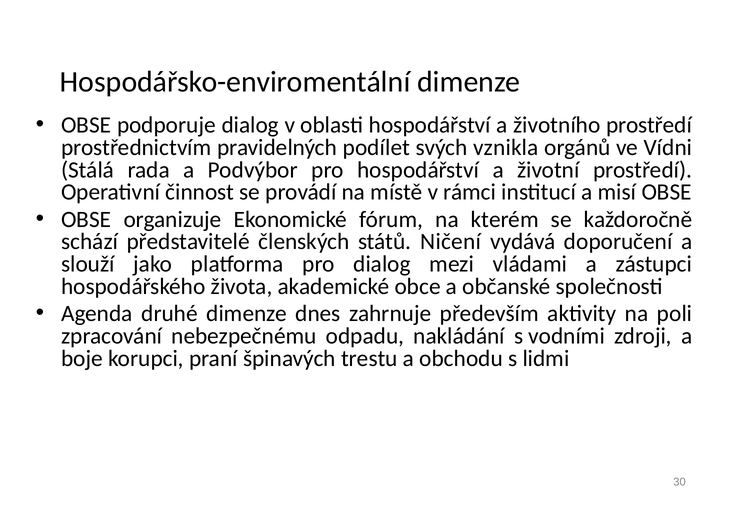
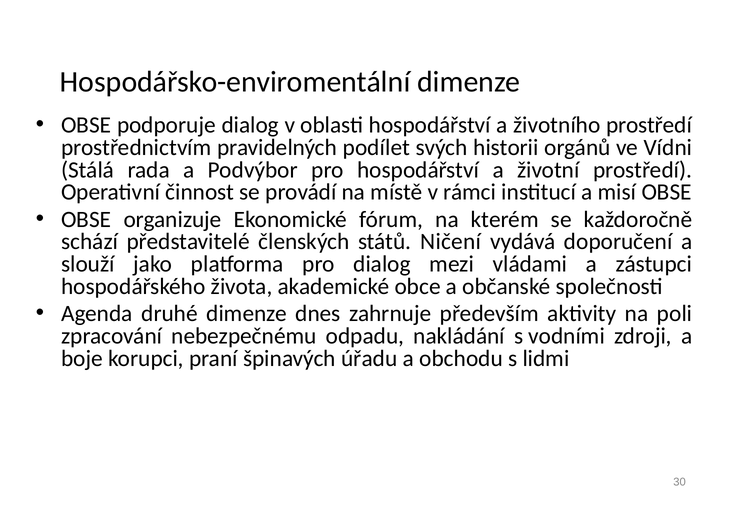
vznikla: vznikla -> historii (506, 147)
trestu: trestu -> úřadu (369, 358)
